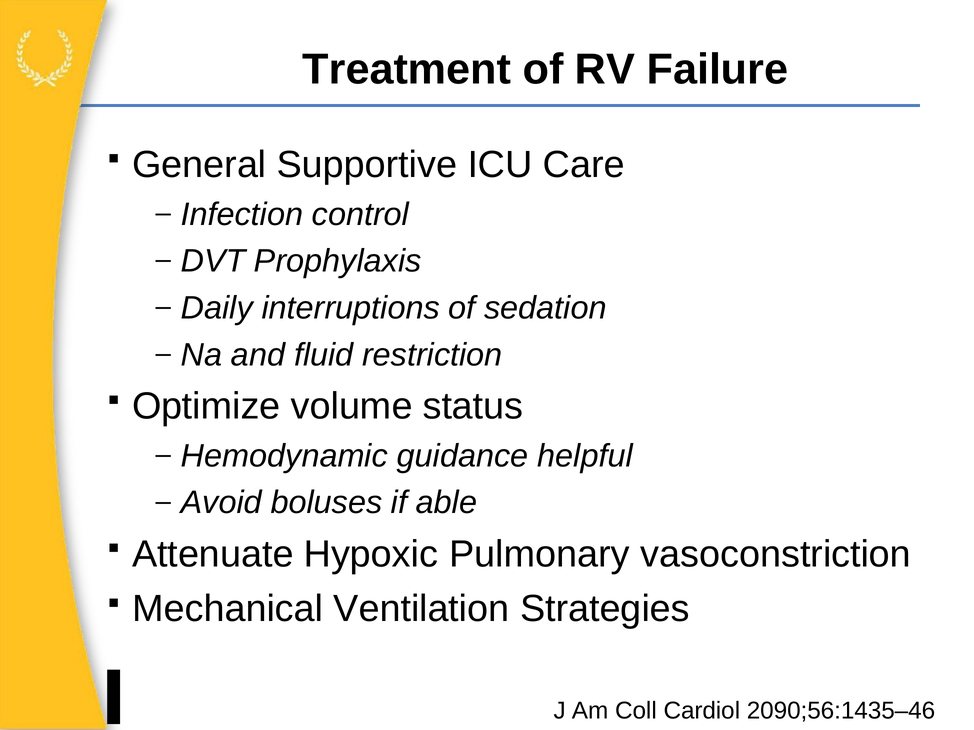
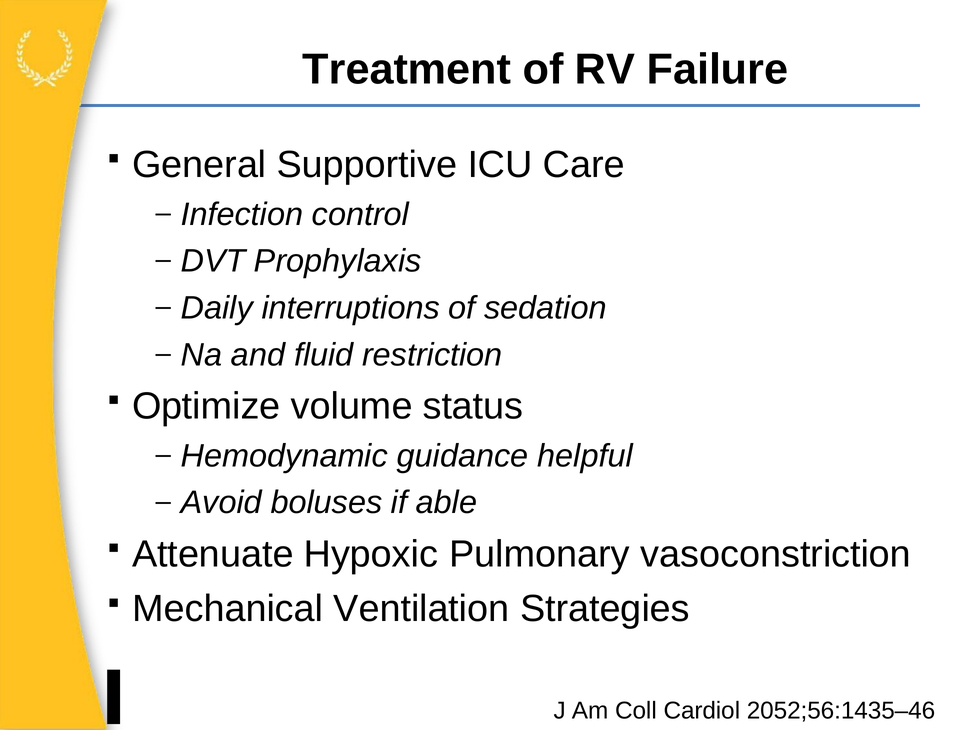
2090;56:1435–46: 2090;56:1435–46 -> 2052;56:1435–46 (841, 711)
